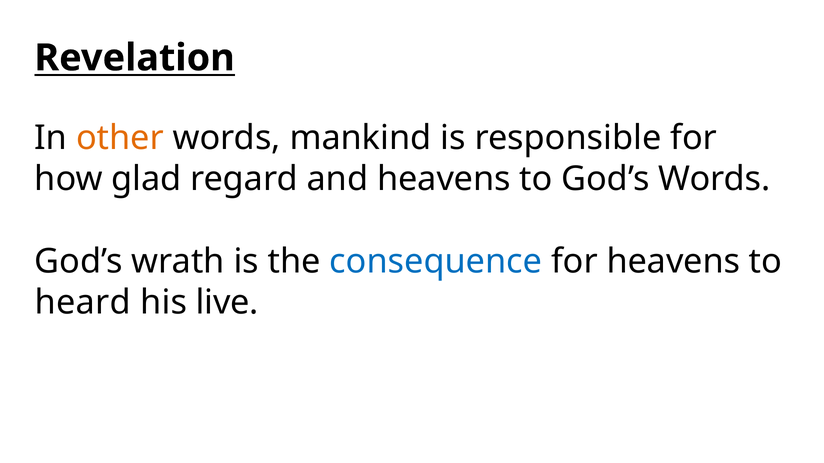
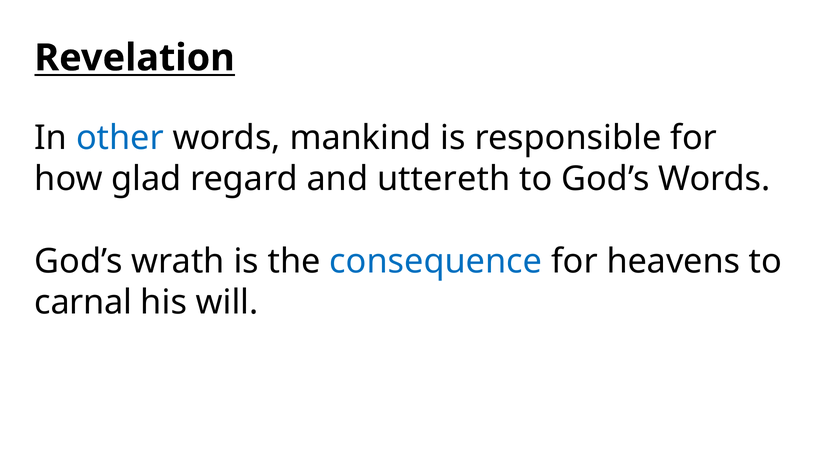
other colour: orange -> blue (120, 138)
and heavens: heavens -> uttereth (444, 179)
heard: heard -> carnal (83, 303)
live: live -> will (227, 303)
